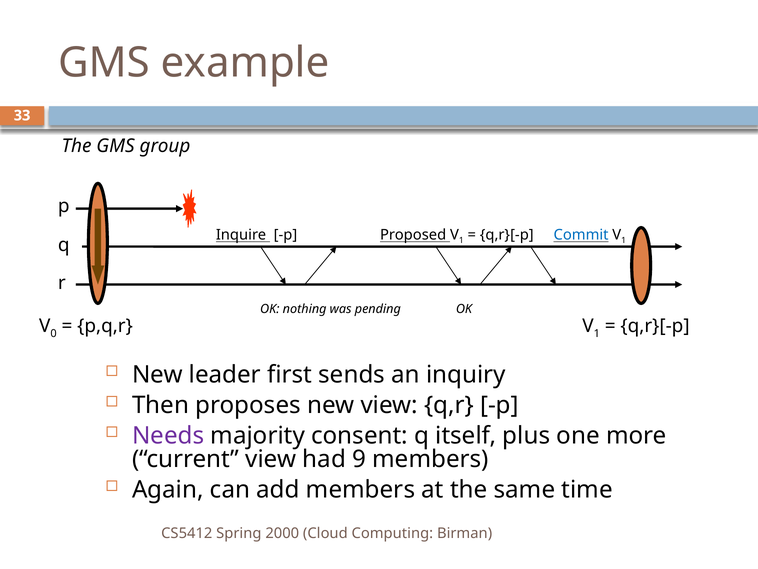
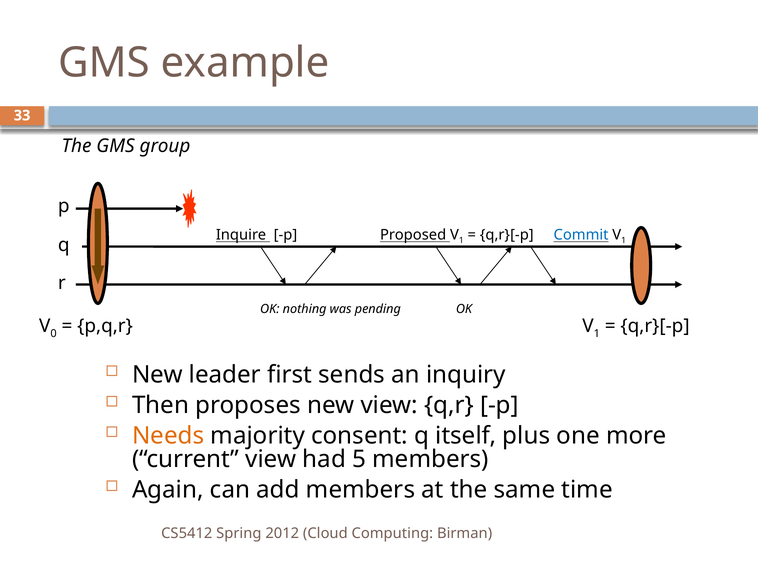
Needs colour: purple -> orange (168, 436)
9: 9 -> 5 (359, 459)
2000: 2000 -> 2012 (282, 533)
